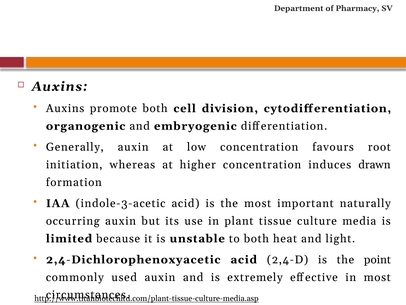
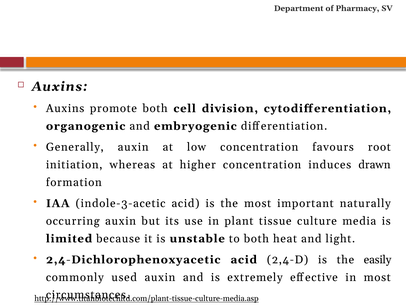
point: point -> easily (378, 259)
